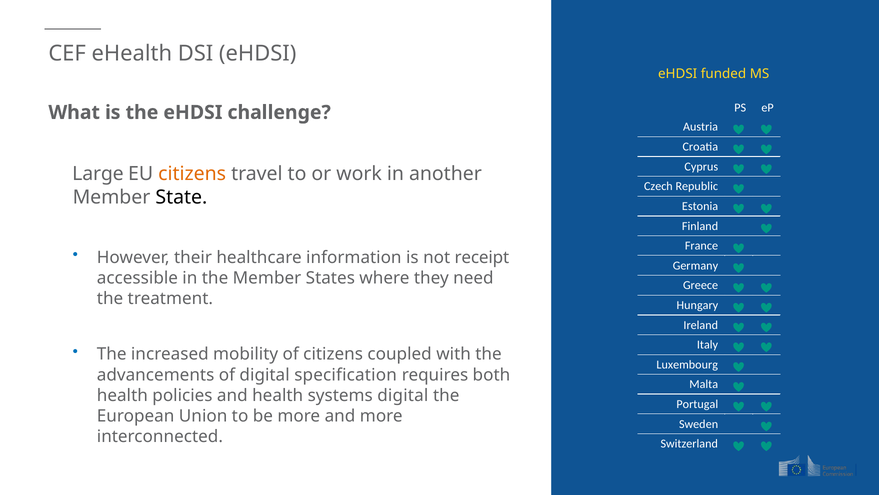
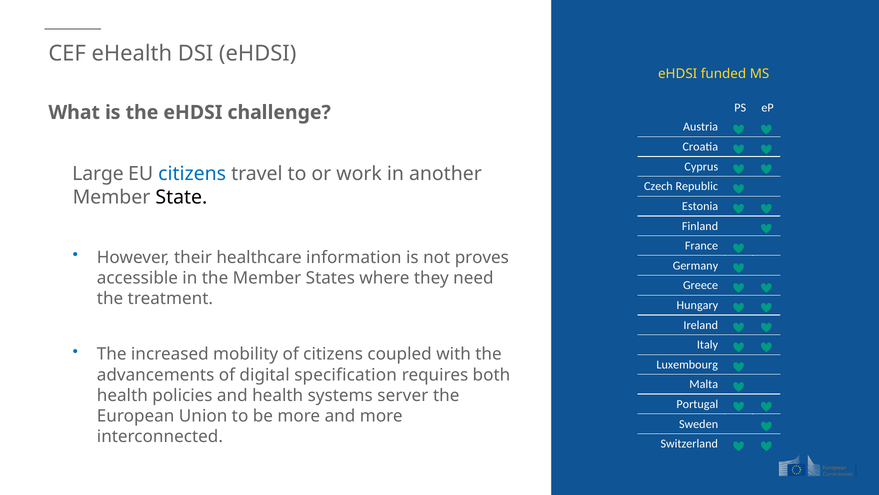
citizens colour: orange -> blue (192, 174)
receipt: receipt -> proves (482, 257)
systems digital: digital -> server (403, 395)
